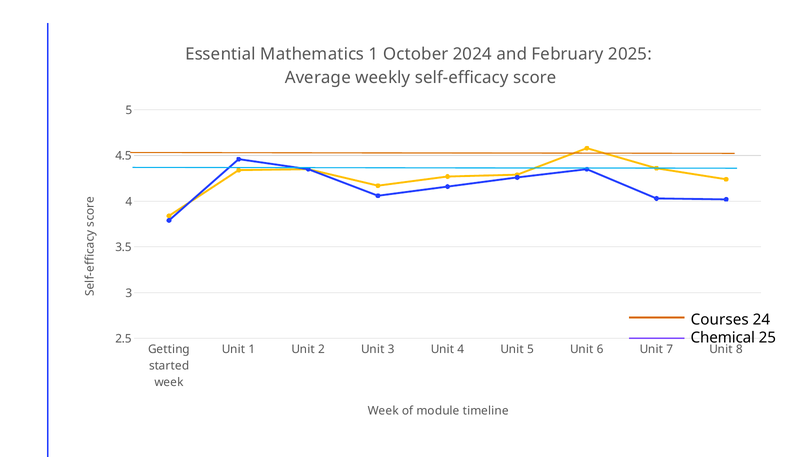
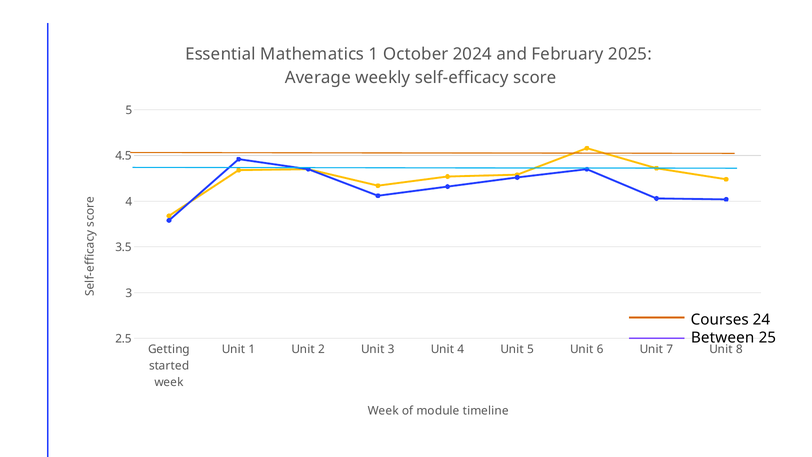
Chemical: Chemical -> Between (723, 338)
